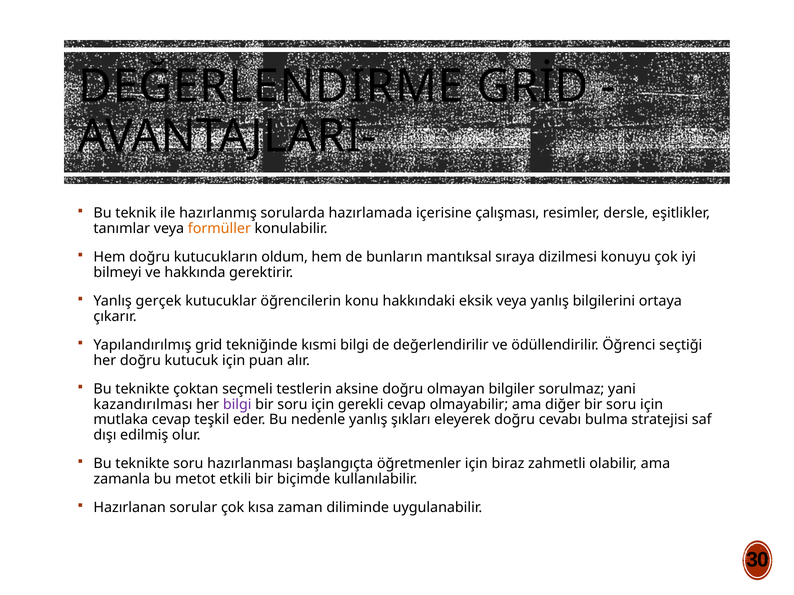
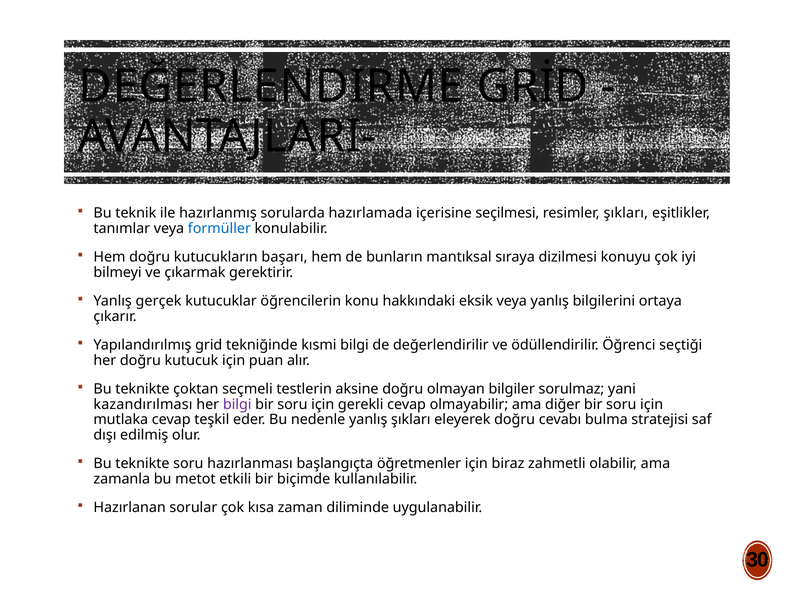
çalışması: çalışması -> seçilmesi (507, 213)
resimler dersle: dersle -> şıkları (626, 213)
formüller colour: orange -> blue (219, 228)
oldum: oldum -> başarı (285, 257)
hakkında: hakkında -> çıkarmak (195, 273)
